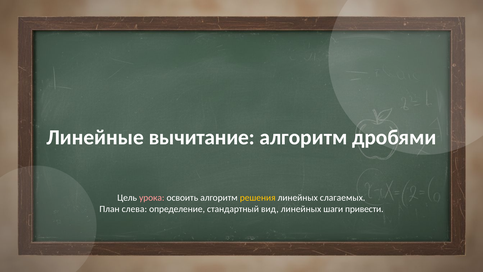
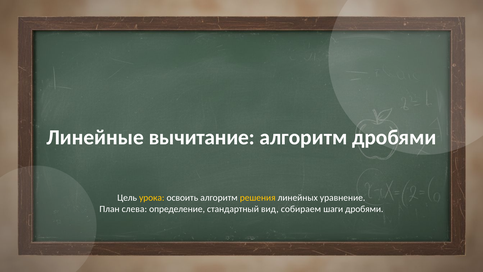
урока colour: pink -> yellow (152, 198)
слагаемых: слагаемых -> уравнение (343, 198)
вид линейных: линейных -> собираем (301, 209)
шаги привести: привести -> дробями (364, 209)
